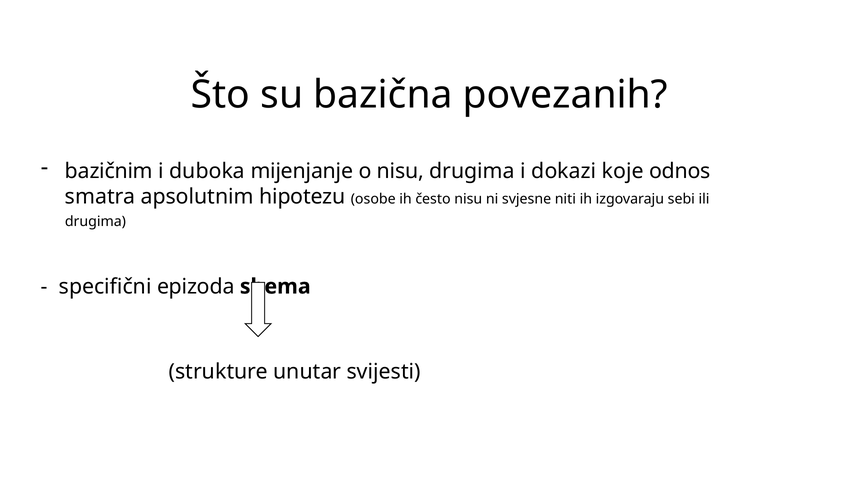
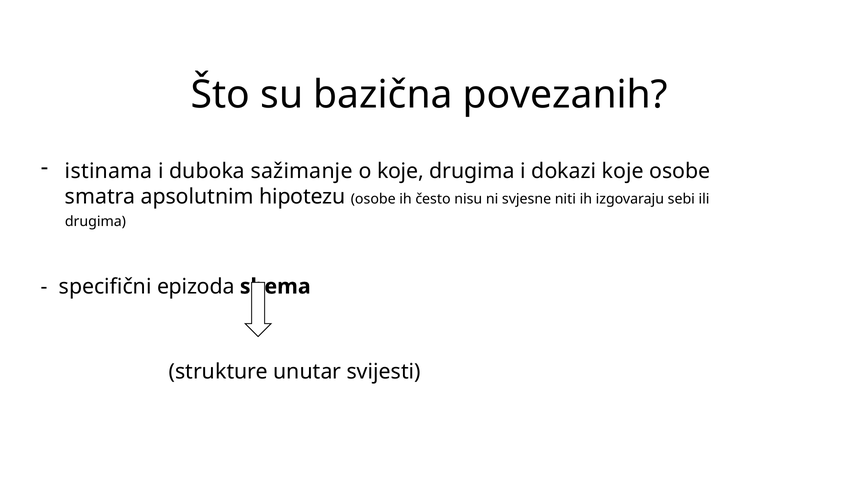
bazičnim: bazičnim -> istinama (109, 171)
mijenjanje: mijenjanje -> sažimanje (302, 171)
o nisu: nisu -> koje (400, 171)
koje odnos: odnos -> osobe (680, 171)
